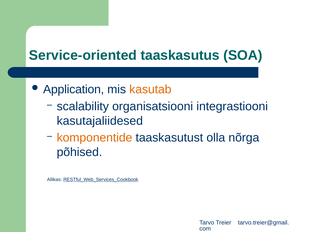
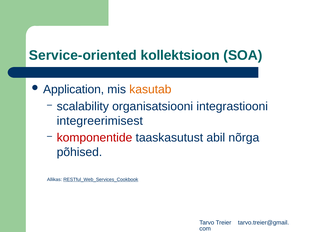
taaskasutus: taaskasutus -> kollektsioon (180, 56)
kasutajaliidesed: kasutajaliidesed -> integreerimisest (100, 121)
komponentide colour: orange -> red (94, 138)
olla: olla -> abil (216, 138)
